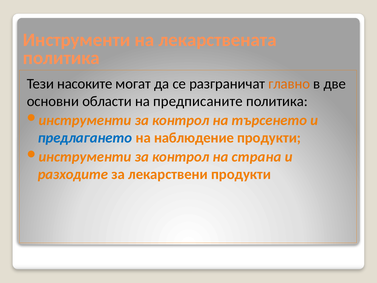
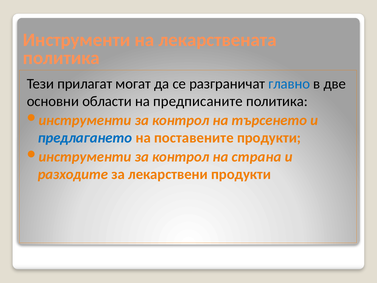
насоките: насоките -> прилагат (85, 84)
главно colour: orange -> blue (289, 84)
наблюдение: наблюдение -> поставените (194, 138)
